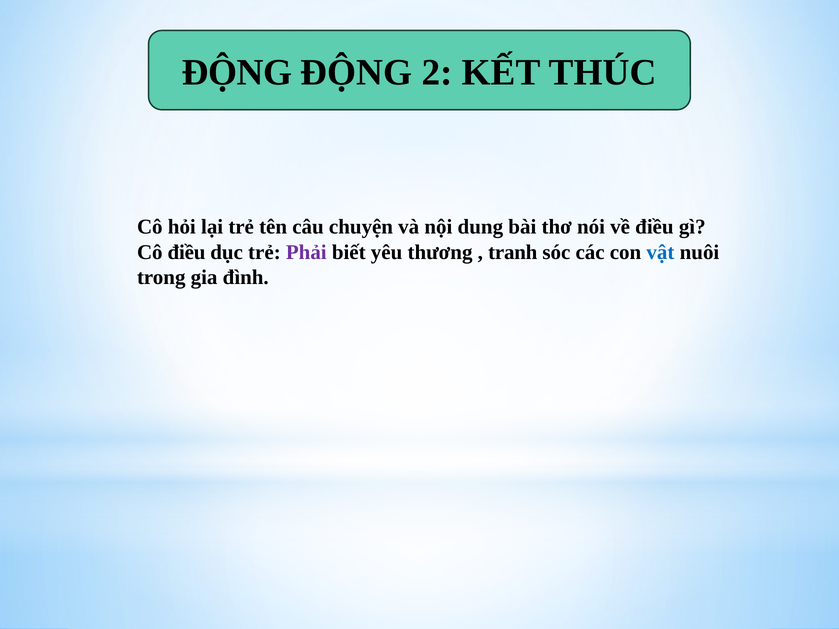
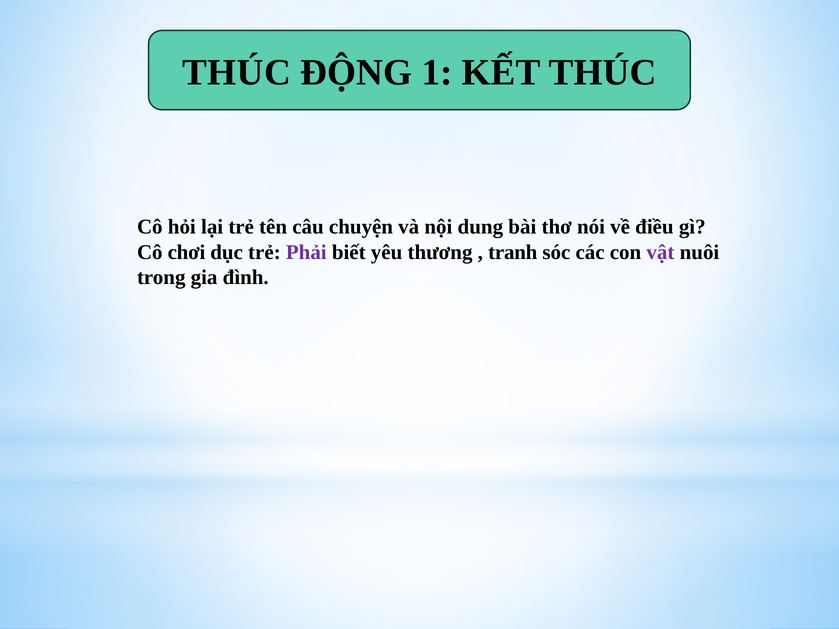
ĐỘNG: ĐỘNG -> THÚC (237, 73)
2: 2 -> 1 (437, 73)
Cô điều: điều -> chơi (187, 252)
vật colour: blue -> purple (660, 252)
